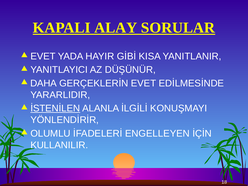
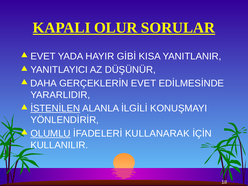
ALAY: ALAY -> OLUR (116, 28)
OLUMLU underline: none -> present (50, 133)
ENGELLEYEN: ENGELLEYEN -> KULLANARAK (157, 133)
